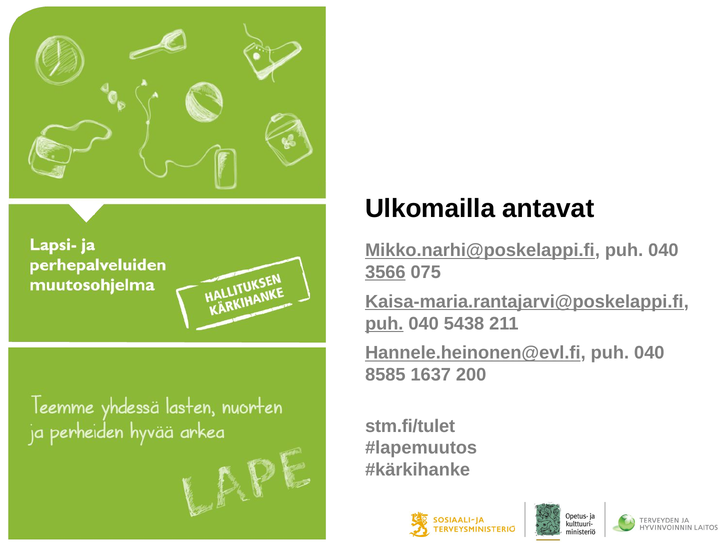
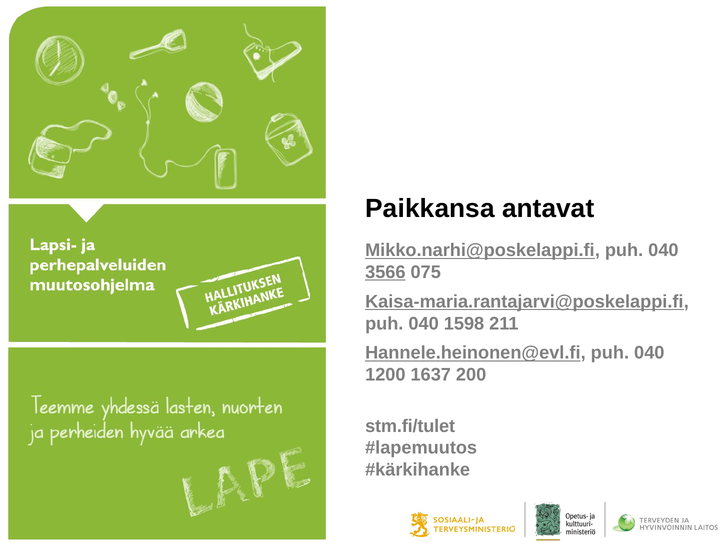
Ulkomailla: Ulkomailla -> Paikkansa (430, 208)
puh underline: present -> none (384, 323)
5438: 5438 -> 1598 (464, 323)
8585: 8585 -> 1200 (385, 374)
